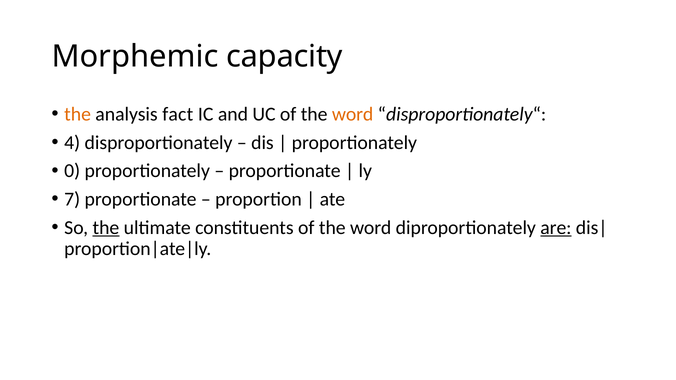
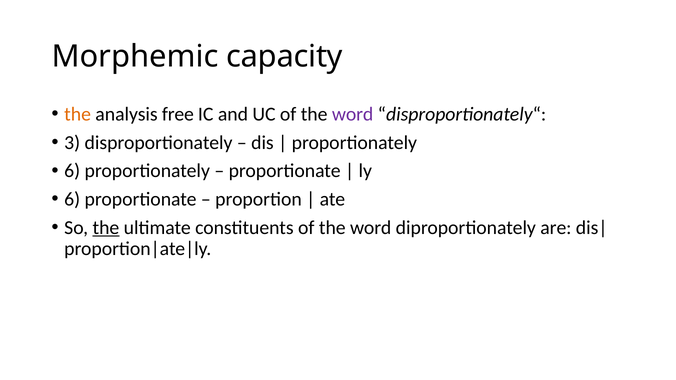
fact: fact -> free (178, 114)
word colour: orange -> purple (353, 114)
4: 4 -> 3 (72, 143)
0: 0 -> 6 (72, 171)
7: 7 -> 6 (72, 199)
are underline: present -> none (556, 228)
